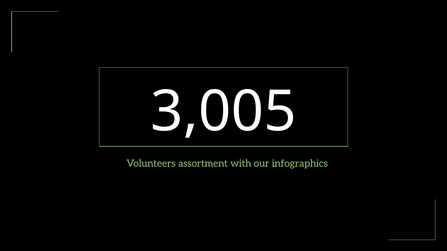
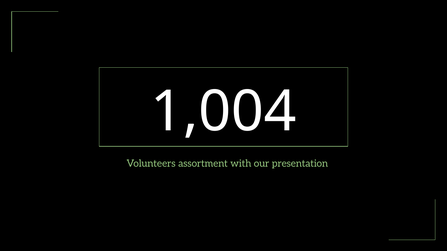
3,005: 3,005 -> 1,004 (223, 112)
infographics: infographics -> presentation (300, 164)
